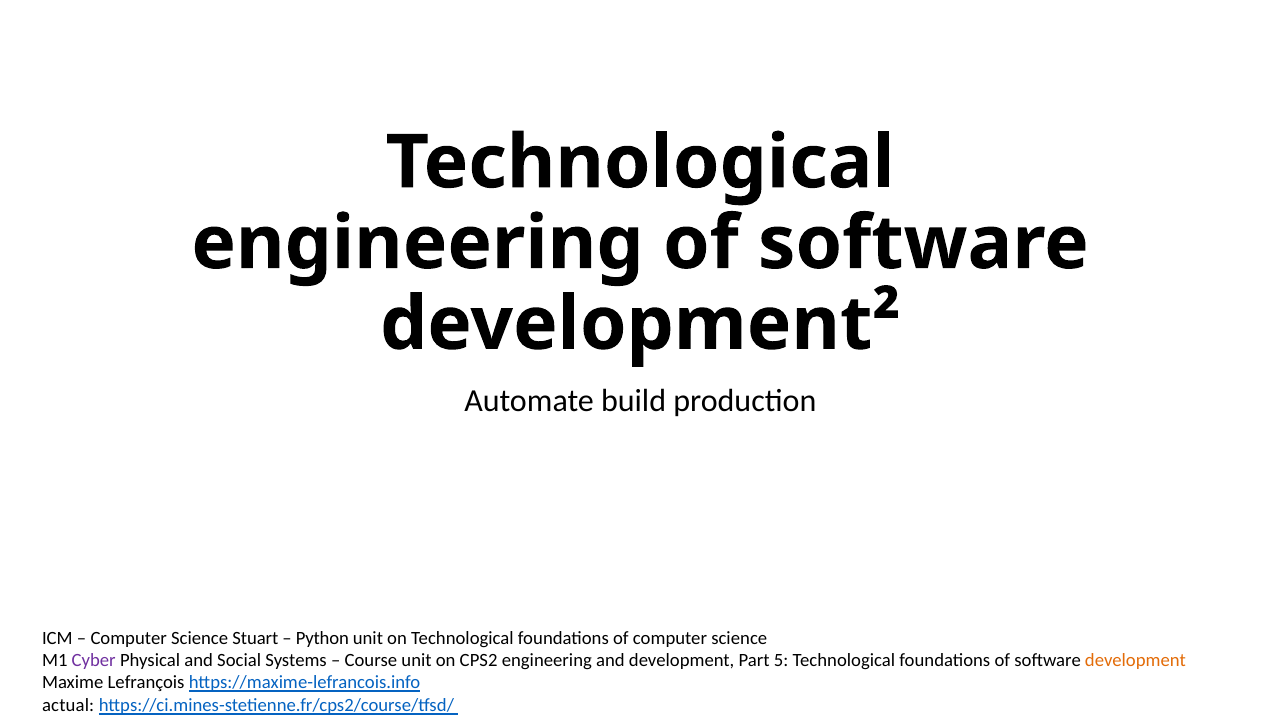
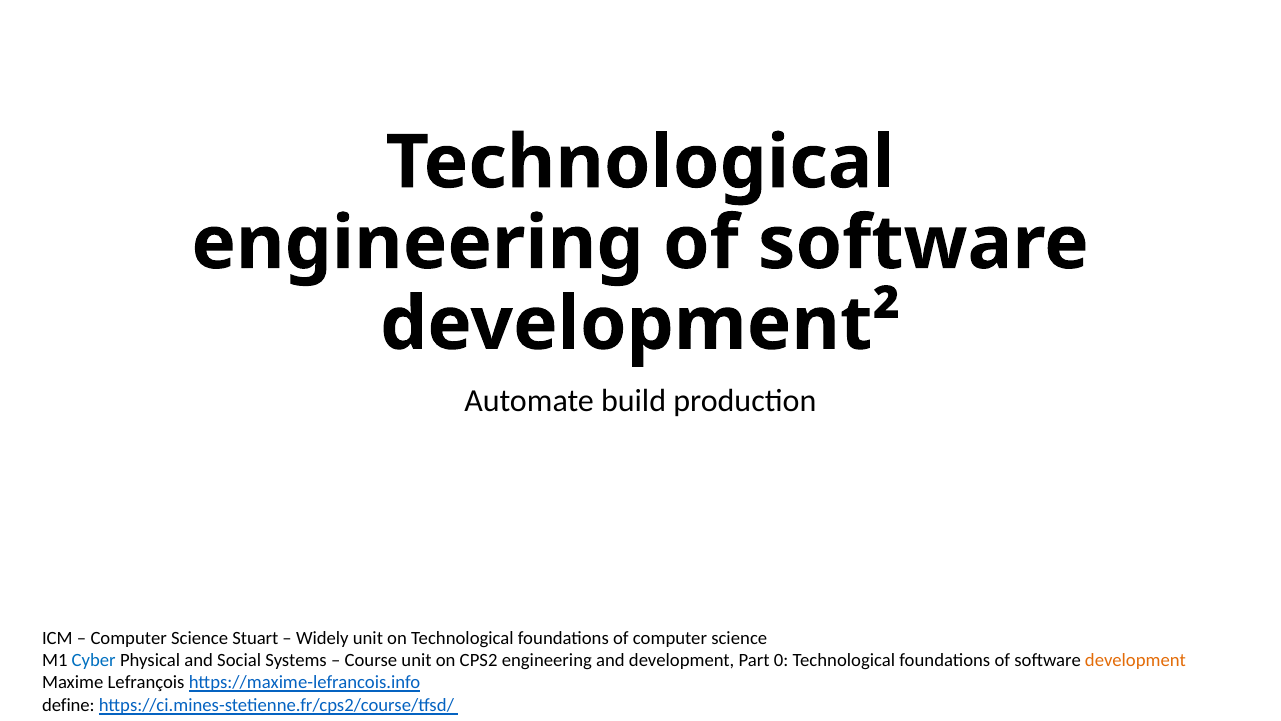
Python: Python -> Widely (322, 638)
Cyber colour: purple -> blue (94, 660)
5: 5 -> 0 (781, 660)
actual: actual -> define (68, 705)
